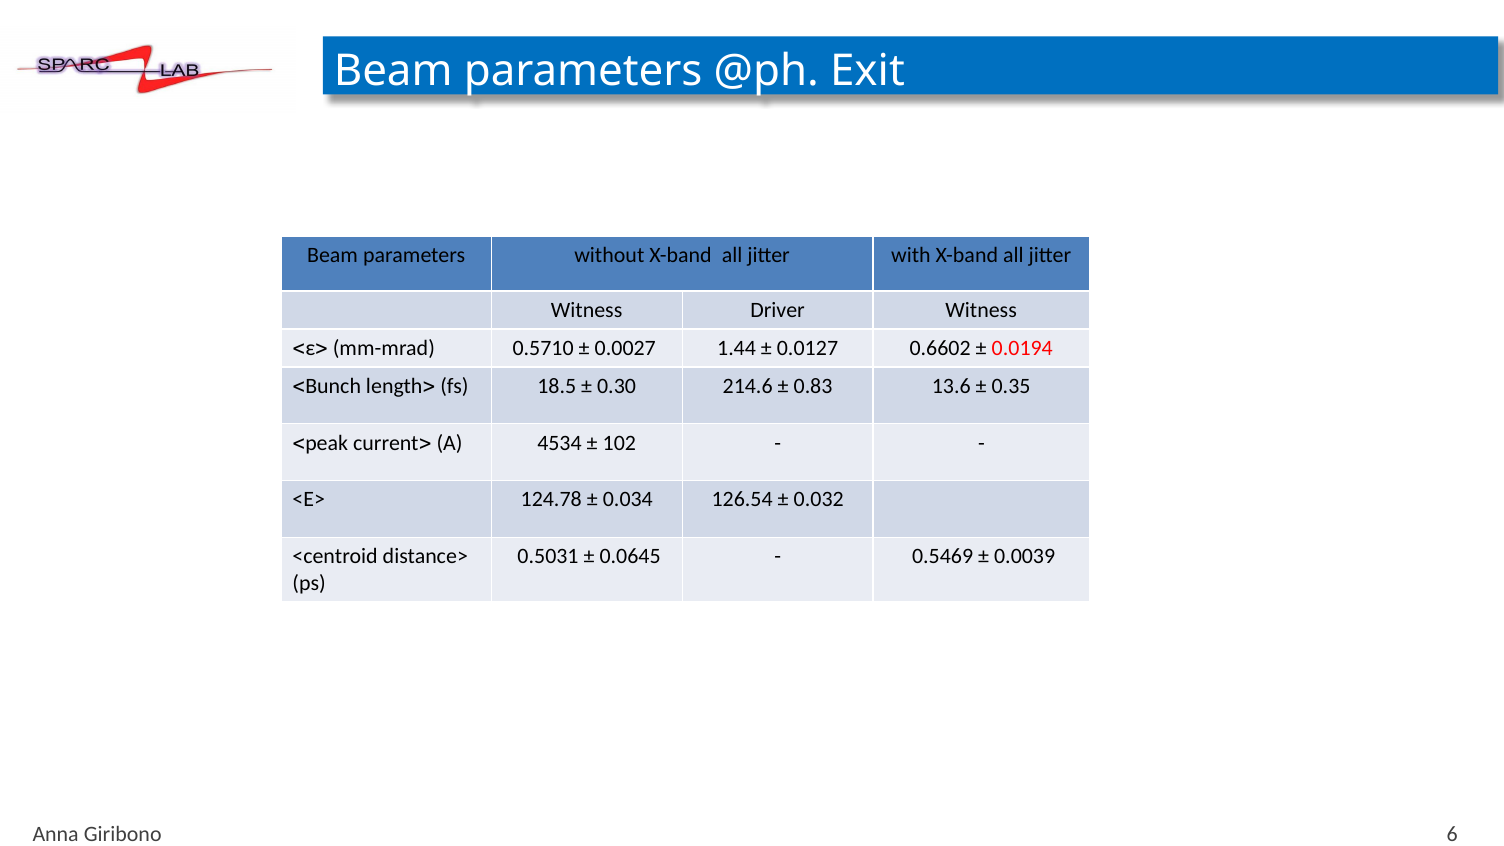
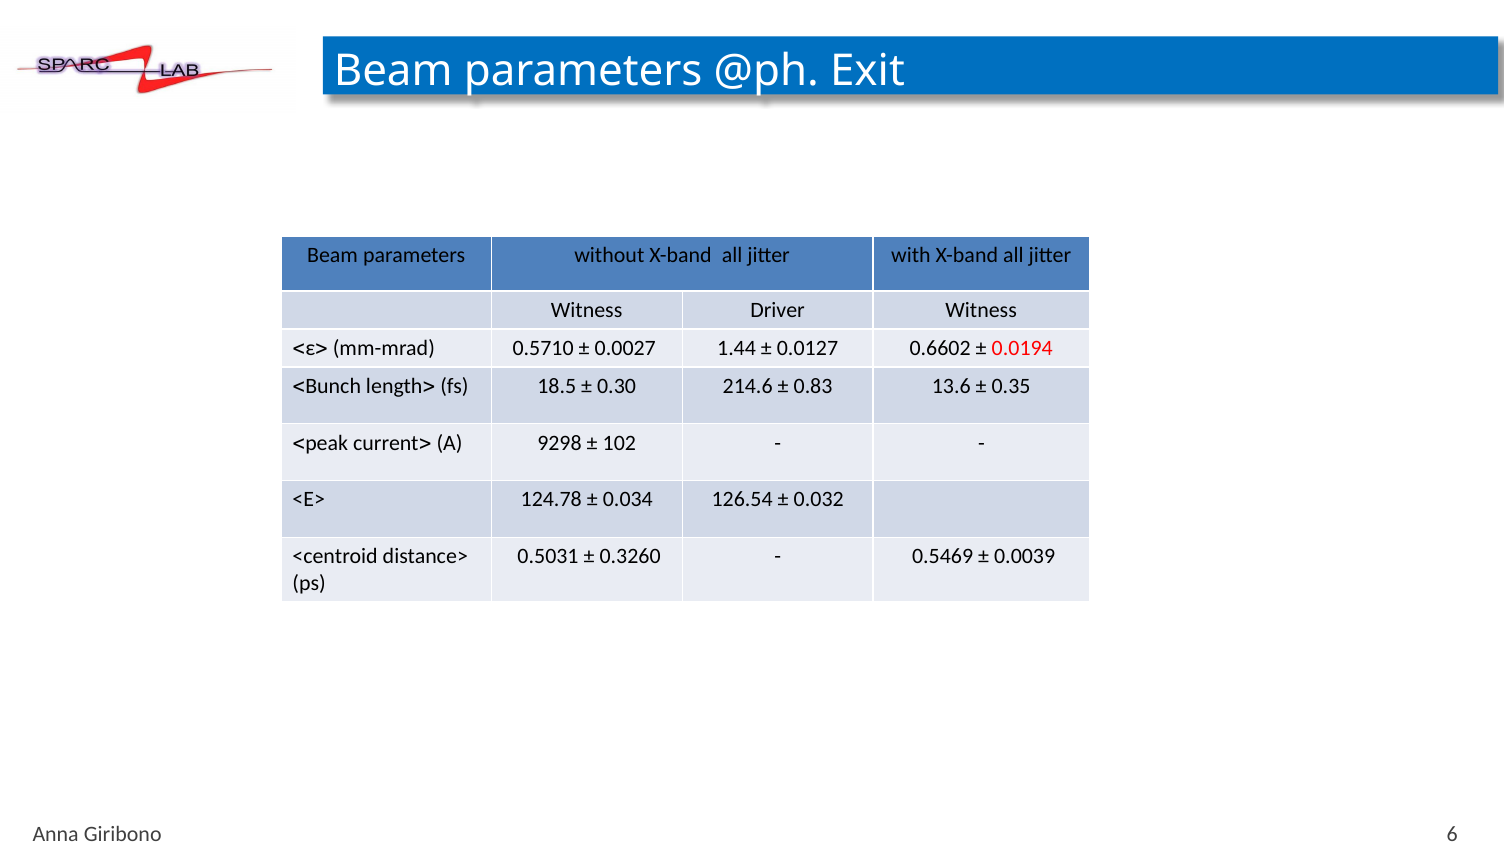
4534: 4534 -> 9298 (559, 443)
0.0645: 0.0645 -> 0.3260 (630, 557)
